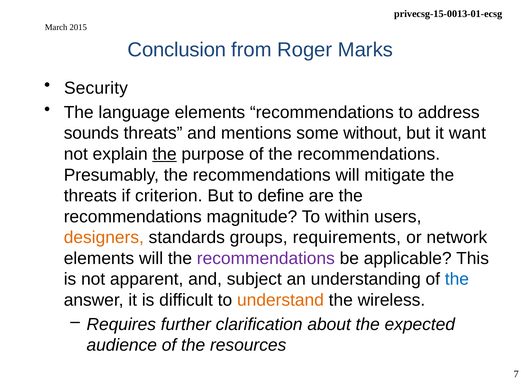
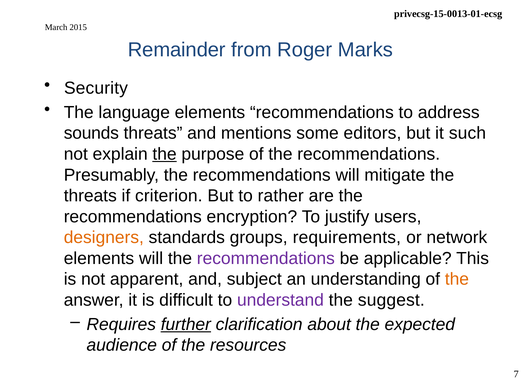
Conclusion: Conclusion -> Remainder (177, 50)
without: without -> editors (372, 133)
want: want -> such (467, 133)
define: define -> rather (281, 196)
magnitude: magnitude -> encryption (252, 217)
within: within -> justify (347, 217)
the colour: blue -> orange (457, 279)
understand colour: orange -> purple (280, 300)
wireless: wireless -> suggest (391, 300)
further underline: none -> present (186, 324)
